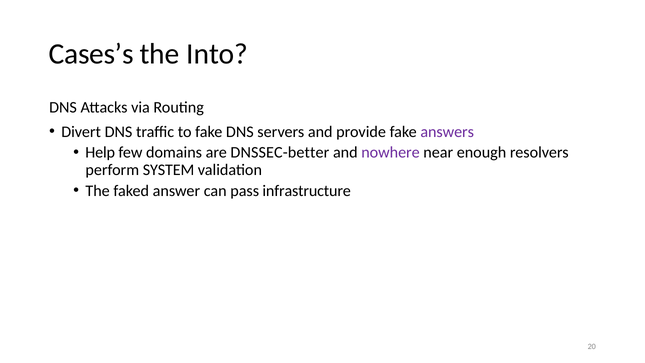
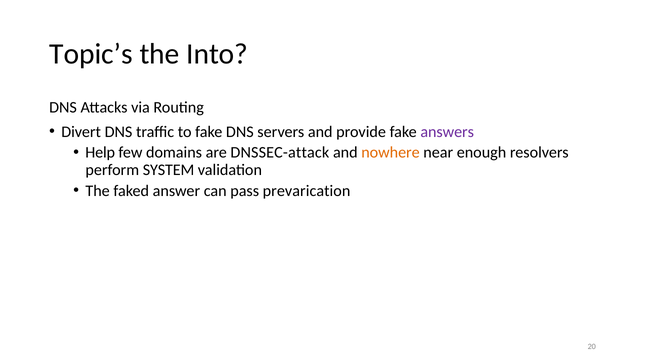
Cases’s: Cases’s -> Topic’s (91, 54)
DNSSEC-better: DNSSEC-better -> DNSSEC-attack (280, 153)
nowhere colour: purple -> orange (391, 153)
infrastructure: infrastructure -> prevarication (307, 191)
